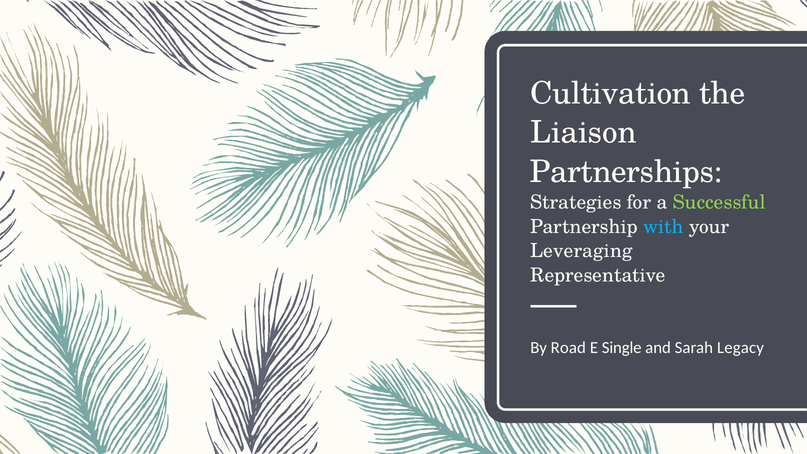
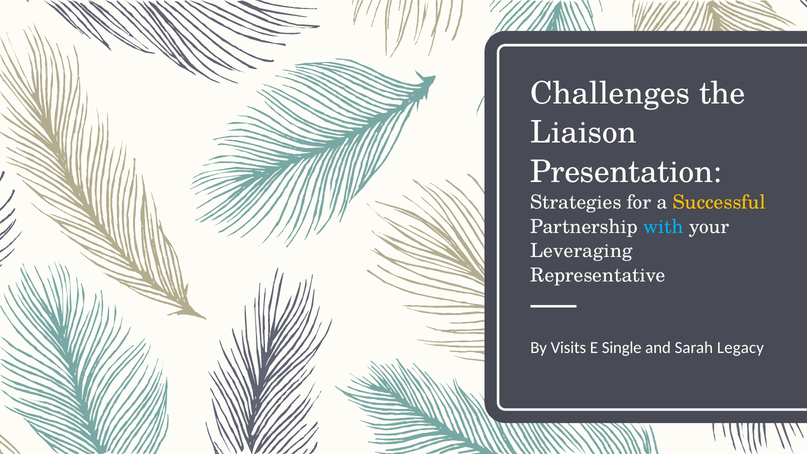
Cultivation: Cultivation -> Challenges (610, 93)
Partnerships: Partnerships -> Presentation (626, 172)
Successful colour: light green -> yellow (719, 202)
Road: Road -> Visits (568, 348)
